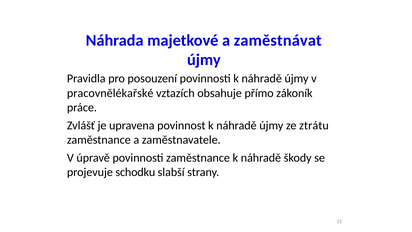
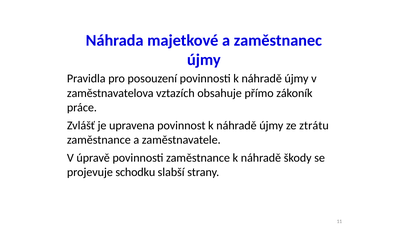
zaměstnávat: zaměstnávat -> zaměstnanec (278, 40)
pracovnělékařské: pracovnělékařské -> zaměstnavatelova (110, 93)
